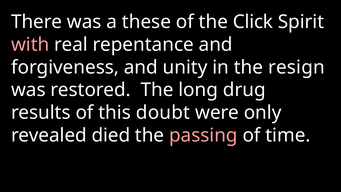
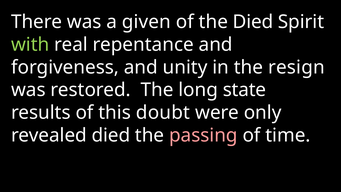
these: these -> given (146, 22)
the Click: Click -> Died (253, 22)
with colour: pink -> light green (30, 44)
drug: drug -> state (245, 90)
